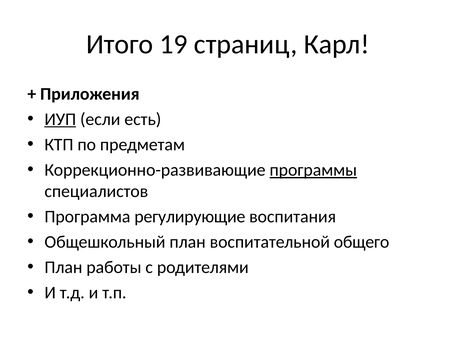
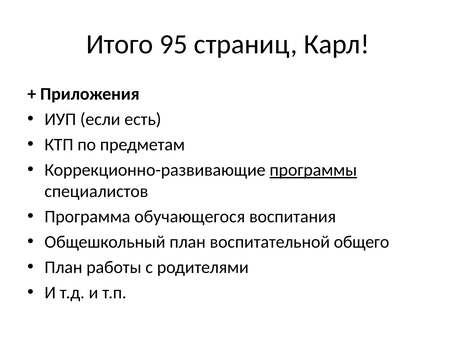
19: 19 -> 95 (173, 44)
ИУП underline: present -> none (60, 119)
регулирующие: регулирующие -> обучающегося (190, 217)
